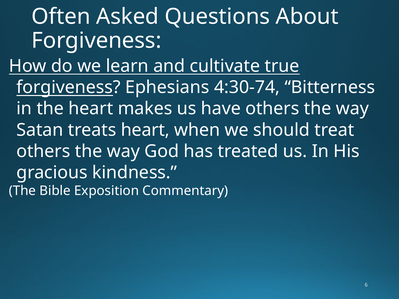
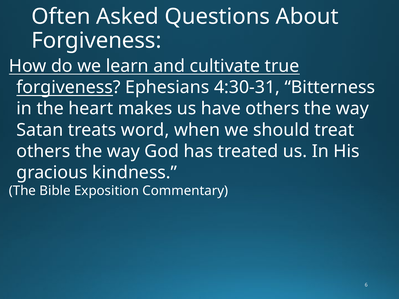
4:30-74: 4:30-74 -> 4:30-31 (247, 87)
treats heart: heart -> word (145, 130)
